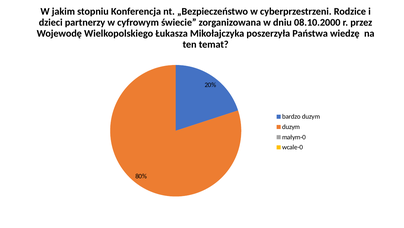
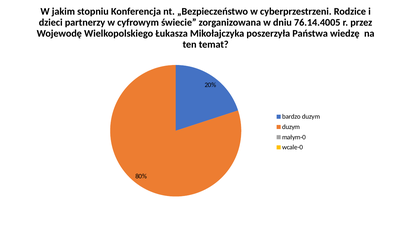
08.10.2000: 08.10.2000 -> 76.14.4005 (317, 22)
